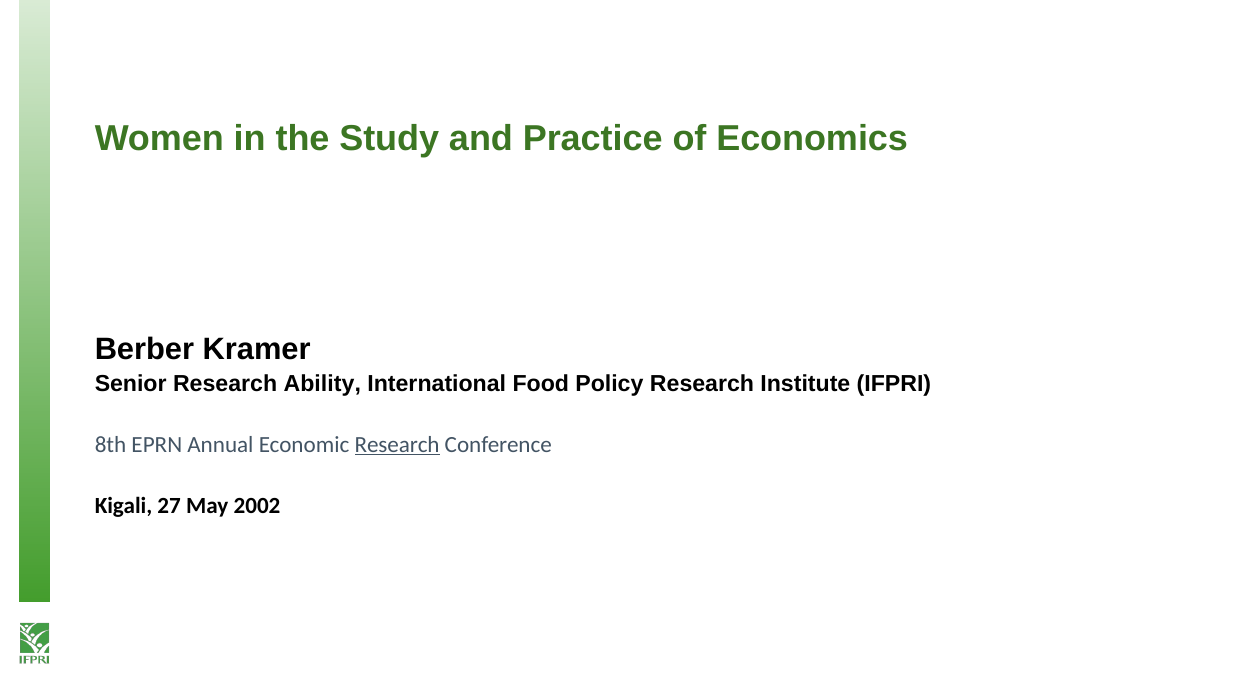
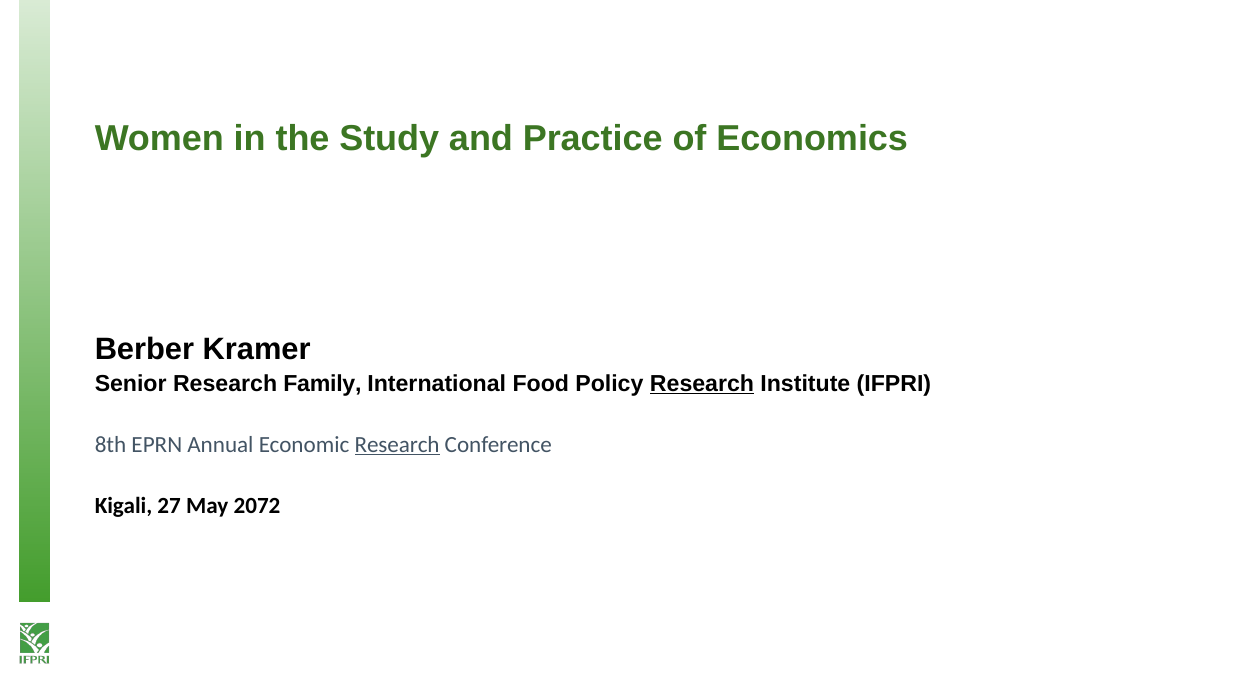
Ability: Ability -> Family (322, 384)
Research underline: none -> present (702, 384)
2002: 2002 -> 2072 (257, 506)
